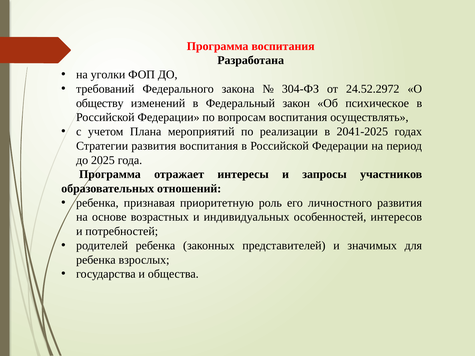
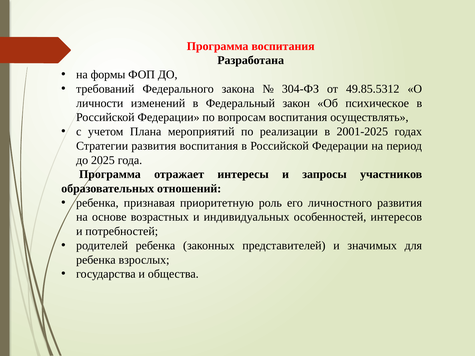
уголки: уголки -> формы (108, 75)
24.52.2972: 24.52.2972 -> 49.85.5312 (373, 89)
обществу: обществу -> личности (100, 103)
2041-2025: 2041-2025 -> 2001-2025 (362, 132)
